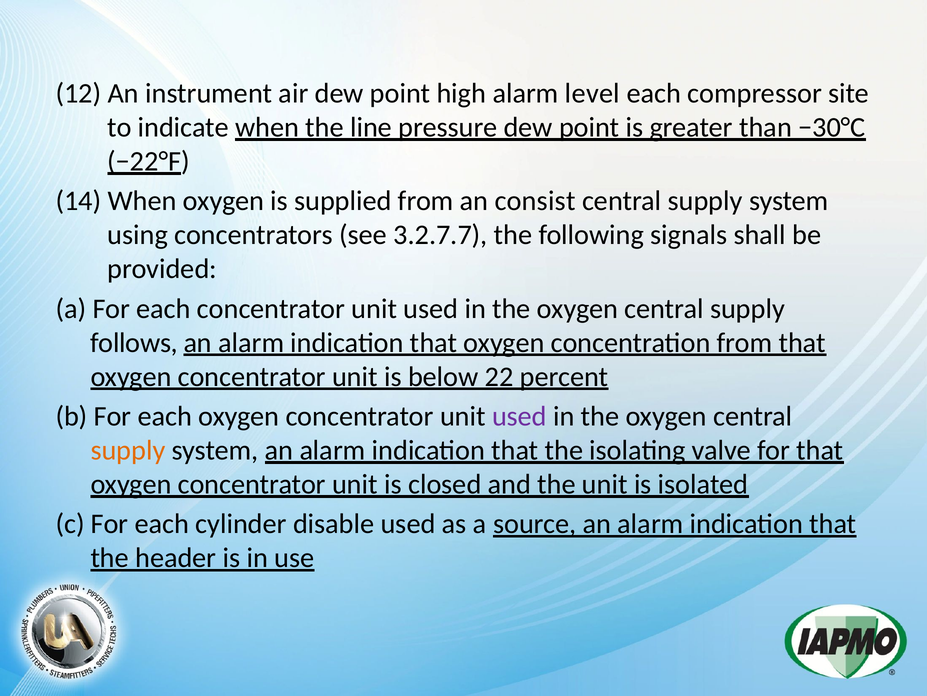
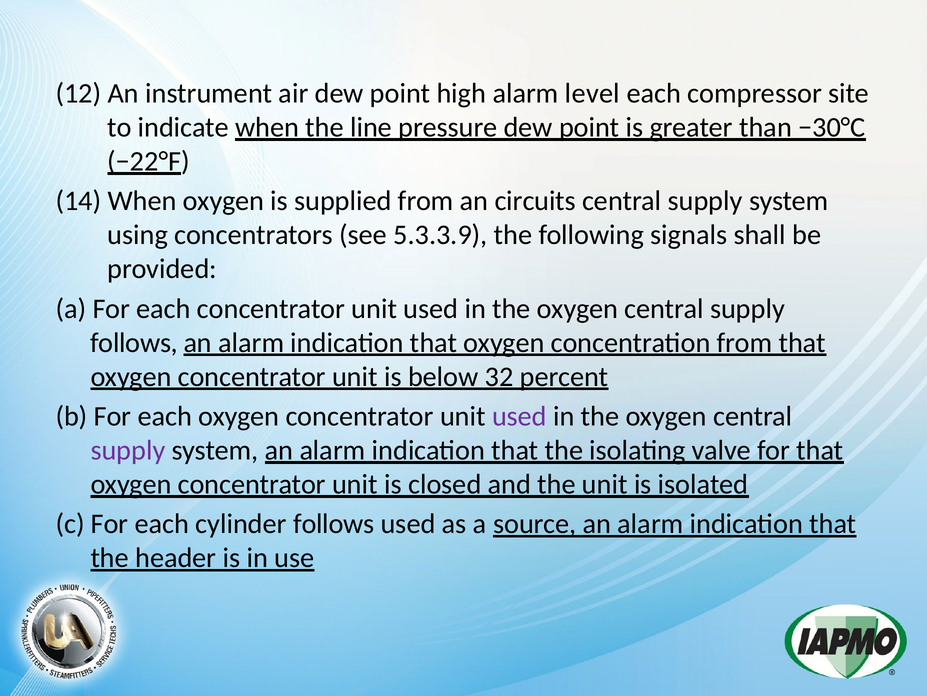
consist: consist -> circuits (535, 201)
3.2.7.7: 3.2.7.7 -> 5.3.3.9 (440, 235)
22: 22 -> 32 (499, 376)
supply colour: orange -> purple (128, 450)
cylinder disable: disable -> follows (334, 523)
